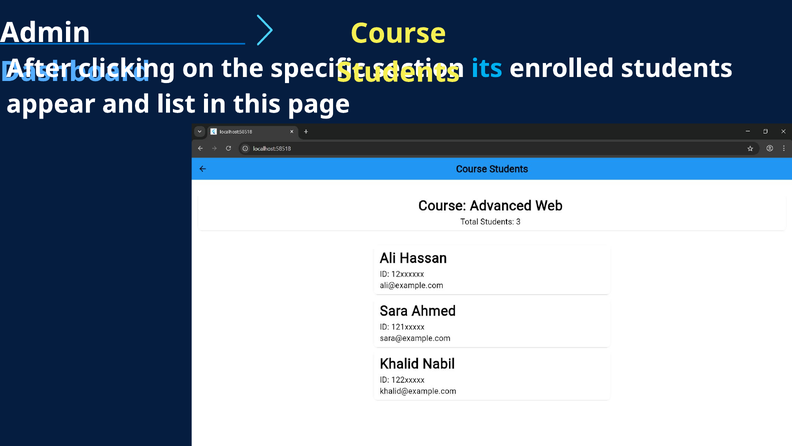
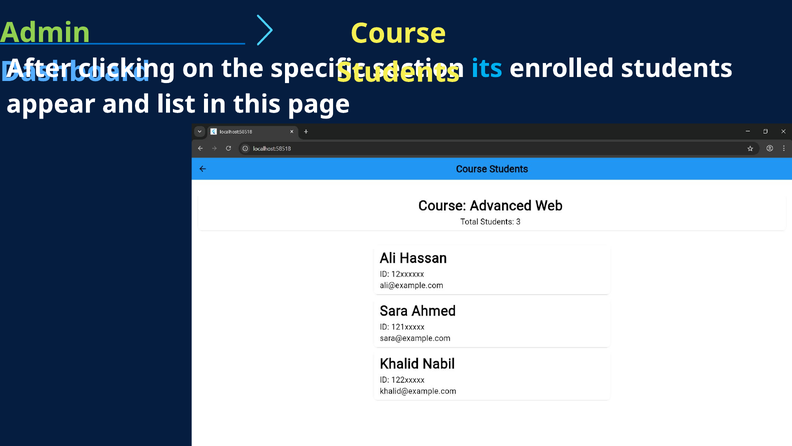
Admin colour: white -> light green (45, 33)
